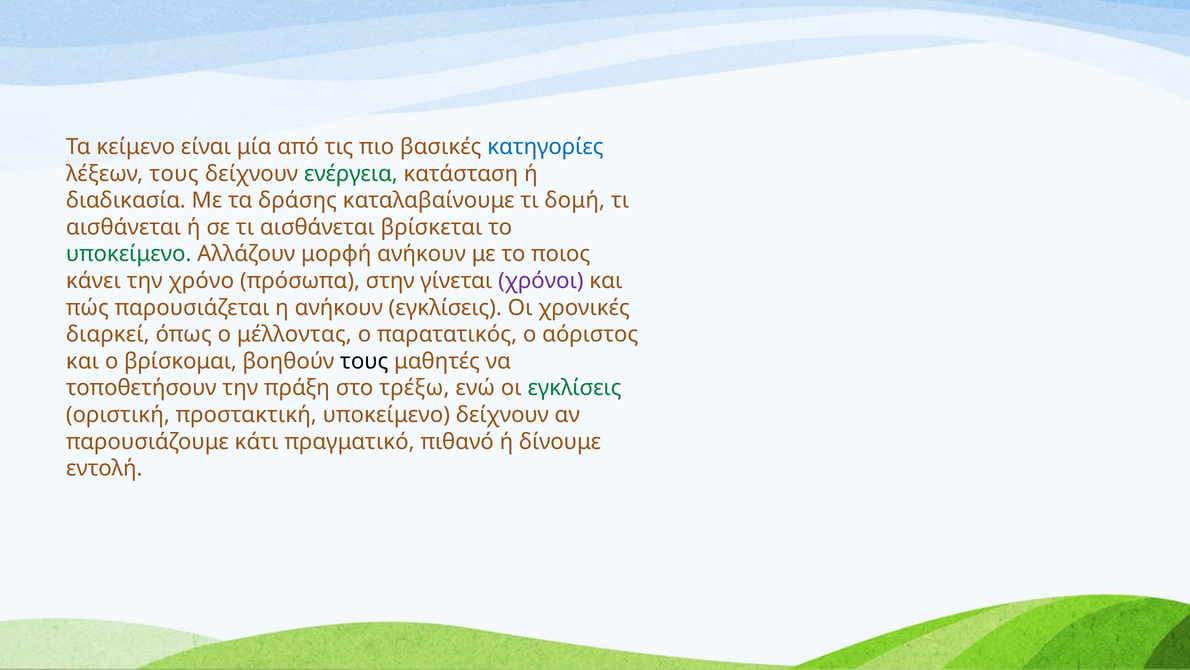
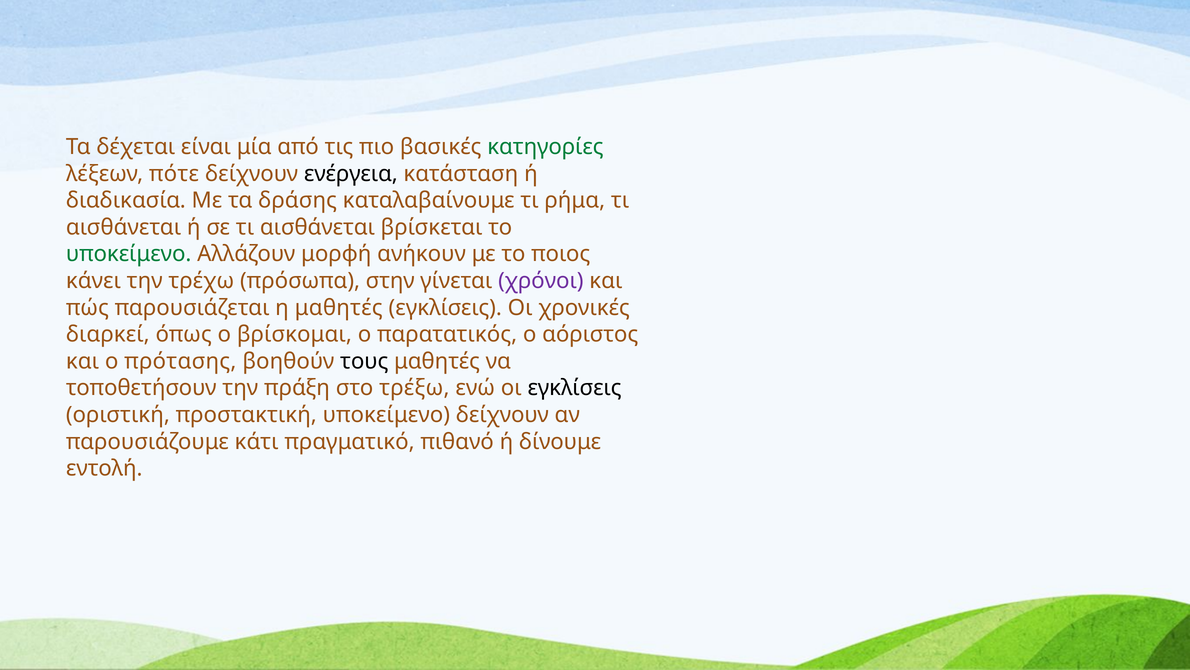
κείμενο: κείμενο -> δέχεται (136, 147)
κατηγορίες colour: blue -> green (545, 147)
λέξεων τους: τους -> πότε (174, 173)
ενέργεια colour: green -> black (351, 173)
δομή: δομή -> ρήμα (575, 200)
χρόνο: χρόνο -> τρέχω (201, 281)
η ανήκουν: ανήκουν -> μαθητές (339, 307)
μέλλοντας: μέλλοντας -> βρίσκομαι (294, 334)
βρίσκομαι: βρίσκομαι -> πρότασης (180, 361)
εγκλίσεις colour: green -> black (575, 388)
